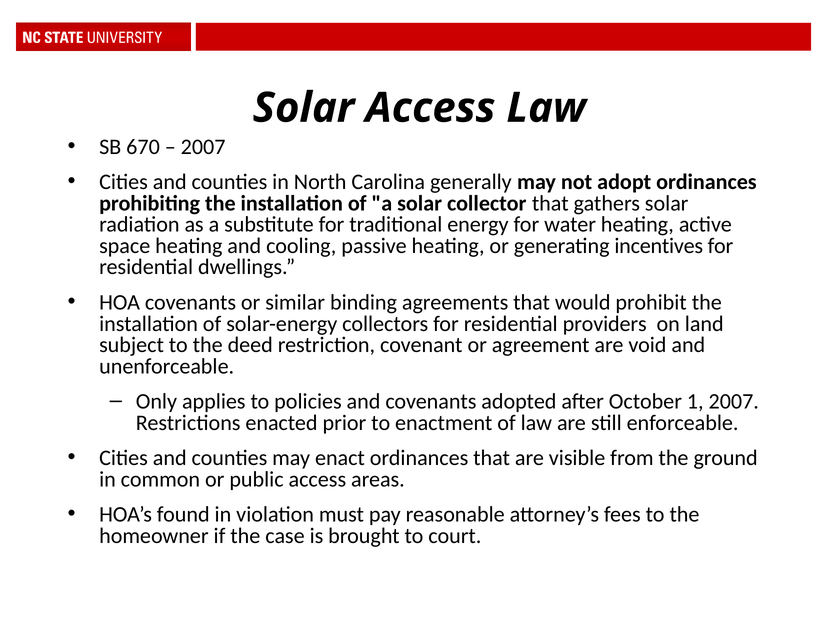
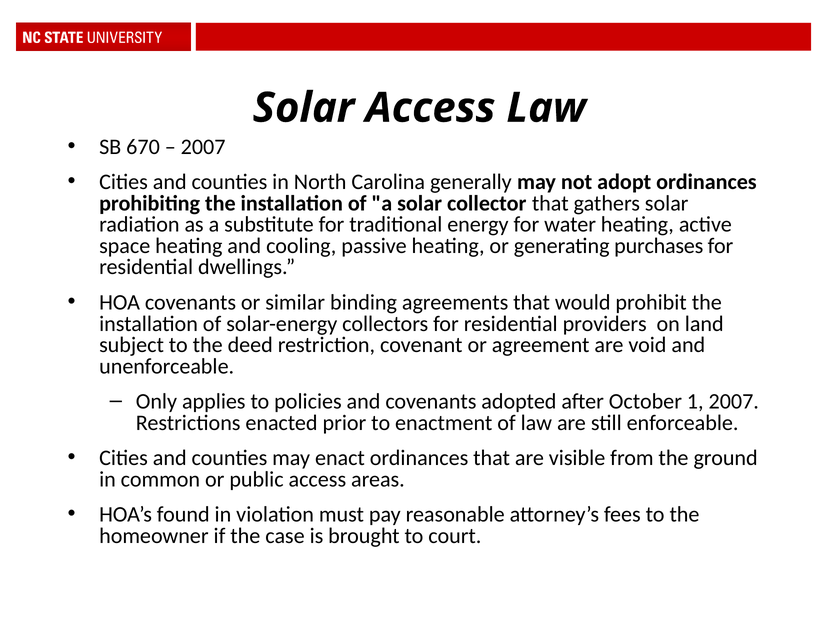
incentives: incentives -> purchases (659, 246)
